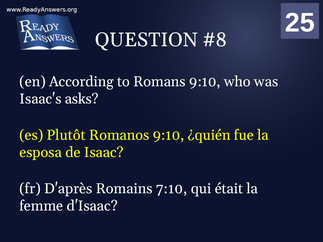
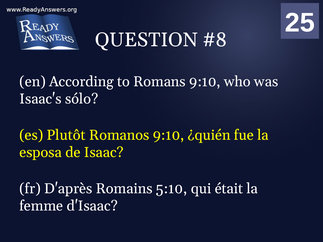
asks: asks -> sólo (82, 99)
7:10: 7:10 -> 5:10 (172, 189)
